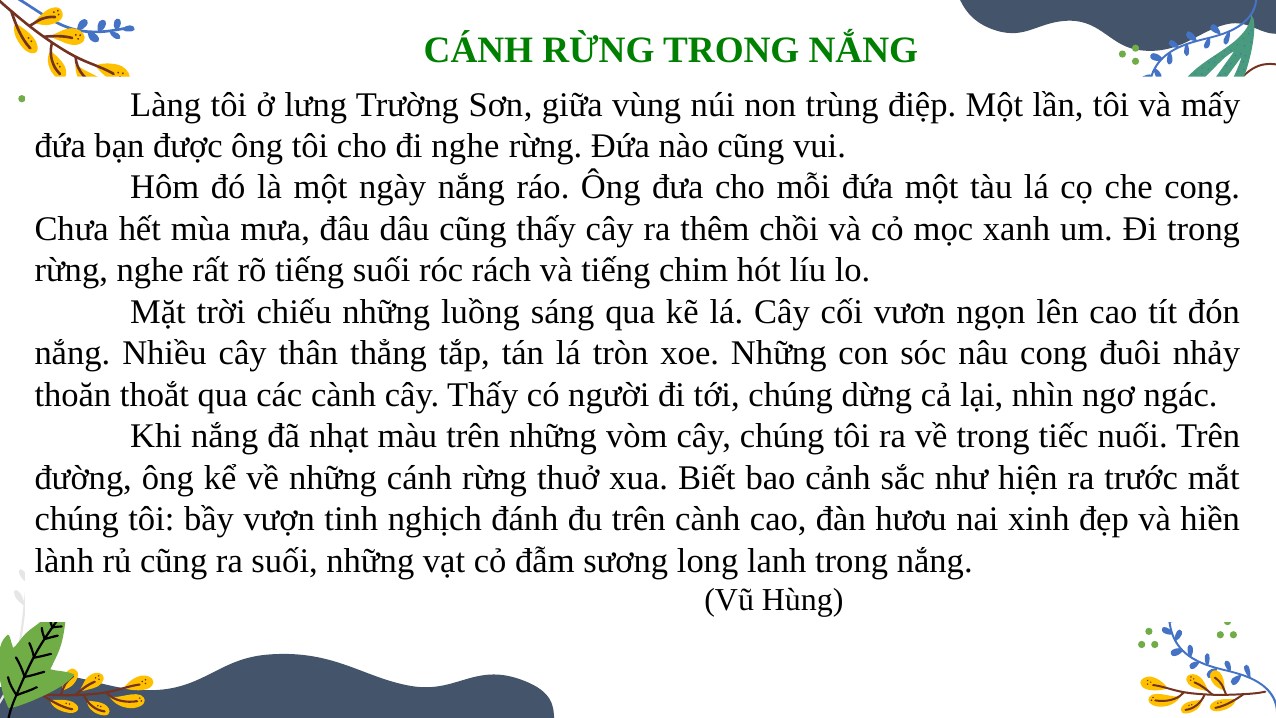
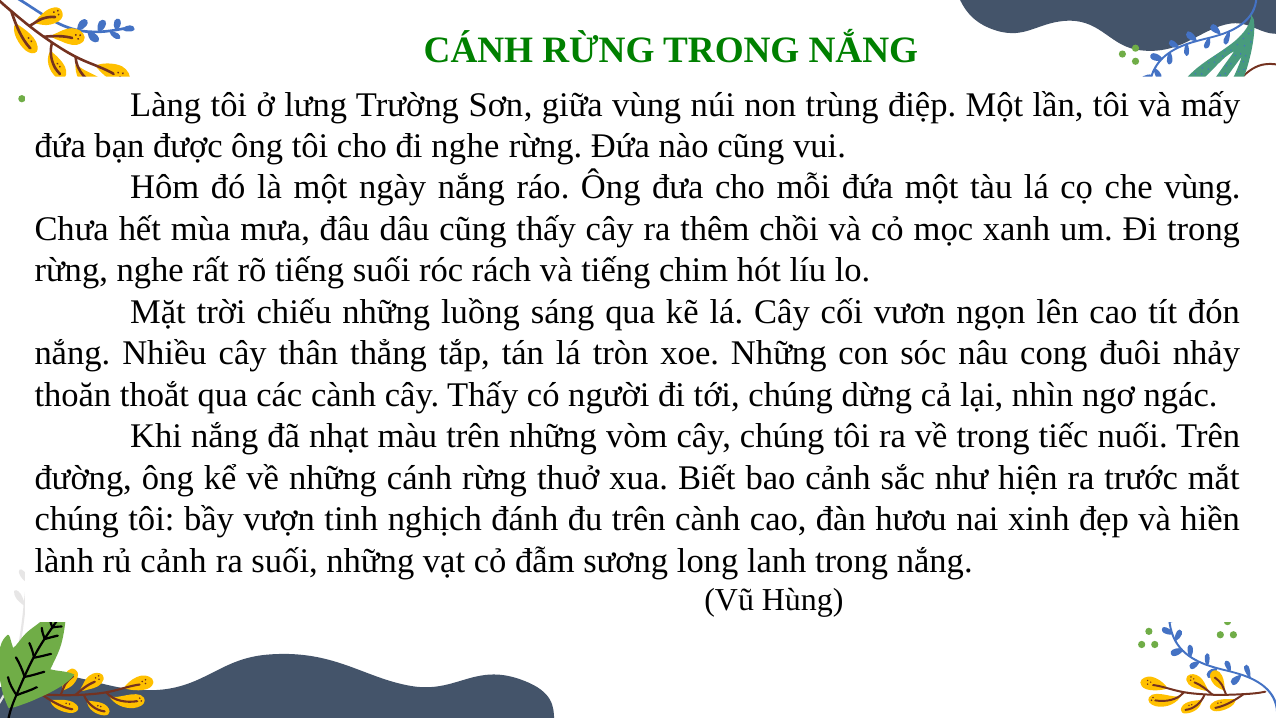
che cong: cong -> vùng (1202, 187)
rủ cũng: cũng -> cảnh (174, 560)
